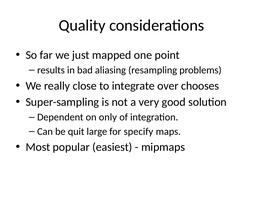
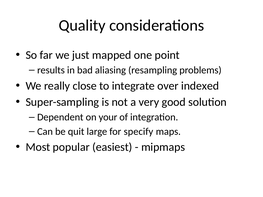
chooses: chooses -> indexed (200, 86)
only: only -> your (108, 117)
